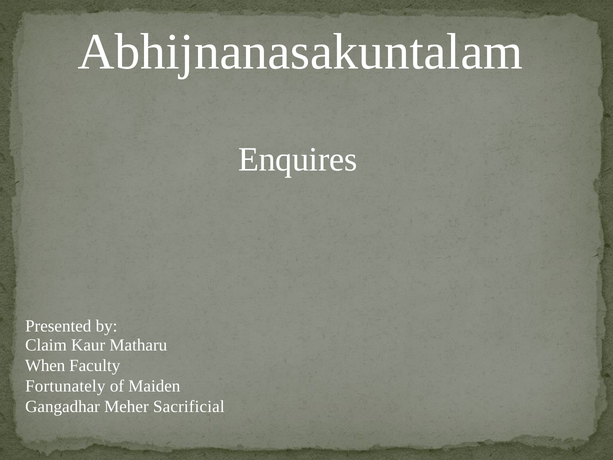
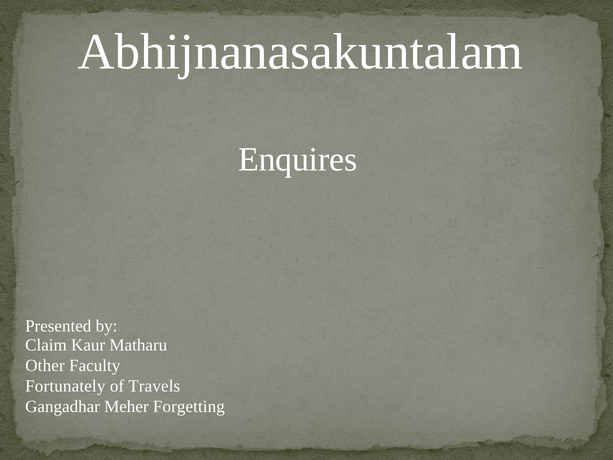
When: When -> Other (45, 365)
Maiden: Maiden -> Travels (154, 386)
Sacrificial: Sacrificial -> Forgetting (189, 406)
